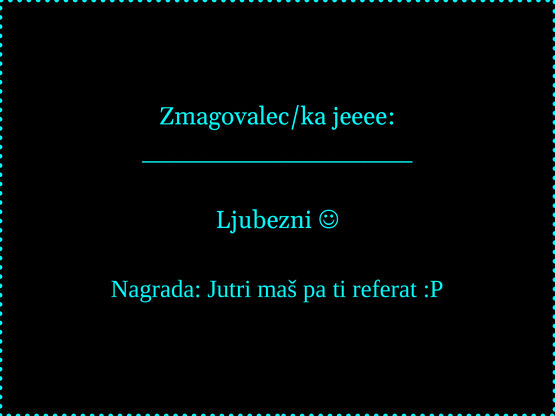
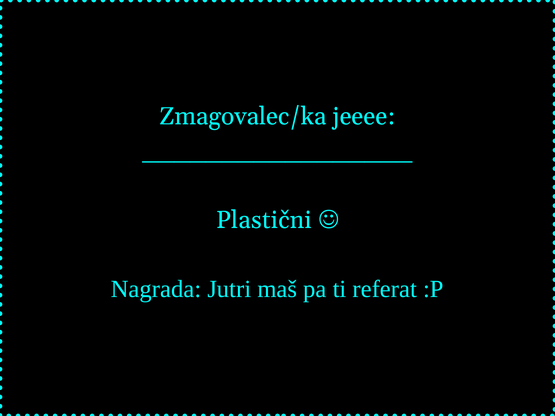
Ljubezni: Ljubezni -> Plastični (264, 220)
